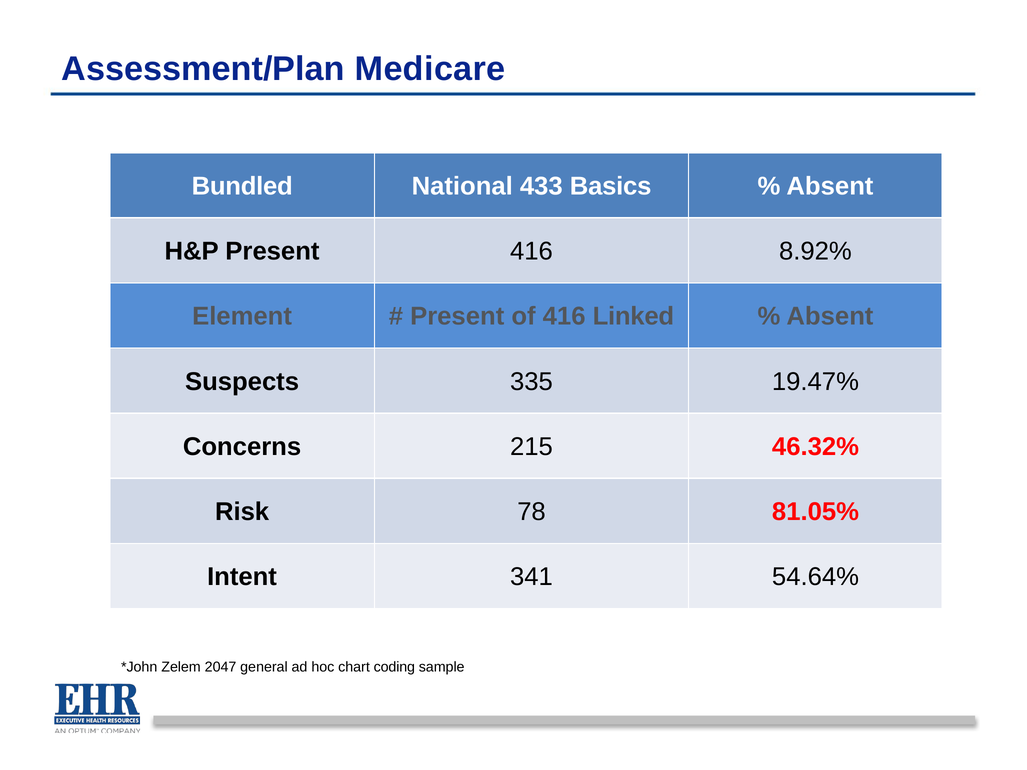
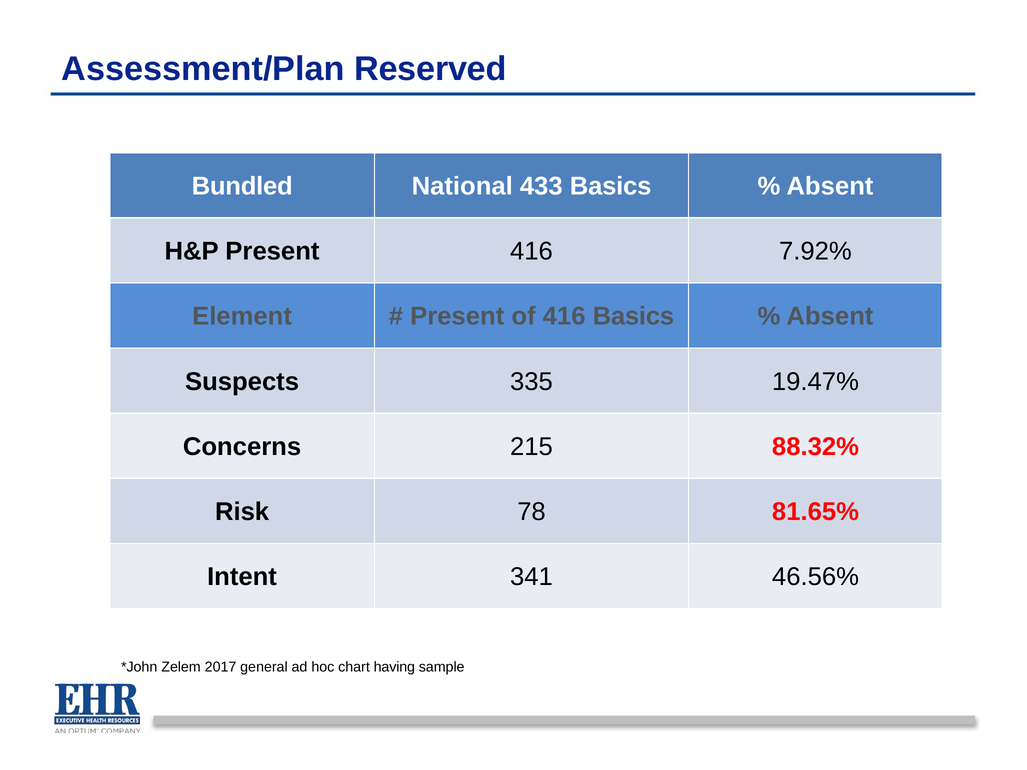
Medicare: Medicare -> Reserved (430, 69)
8.92%: 8.92% -> 7.92% (815, 251)
416 Linked: Linked -> Basics (633, 317)
46.32%: 46.32% -> 88.32% (815, 447)
81.05%: 81.05% -> 81.65% (815, 512)
54.64%: 54.64% -> 46.56% (815, 577)
2047: 2047 -> 2017 (221, 667)
coding: coding -> having (394, 667)
